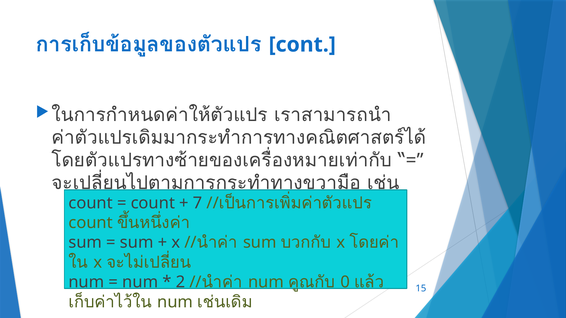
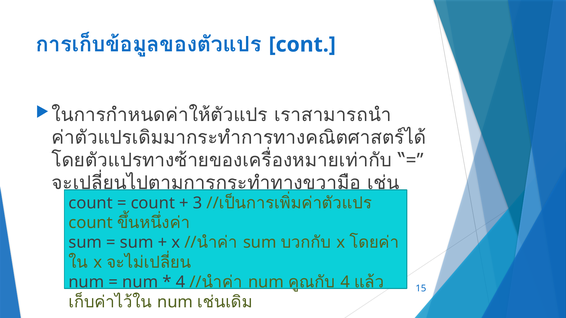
7: 7 -> 3 (198, 203)
2: 2 -> 4 (180, 282)
0: 0 -> 4 (345, 282)
